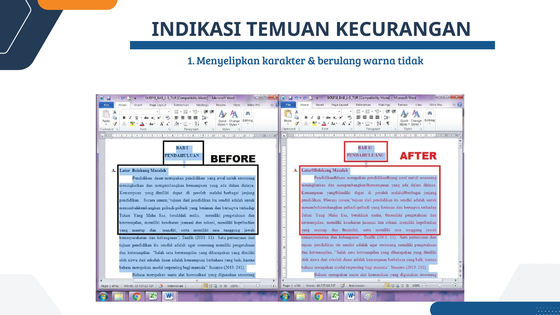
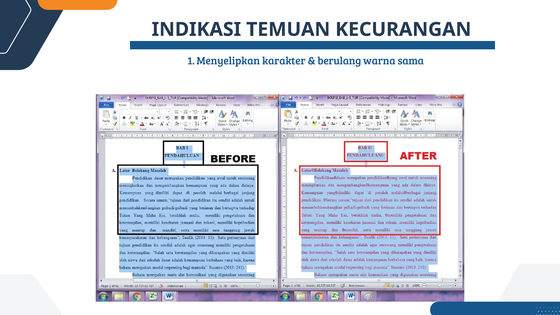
tidak: tidak -> sama (411, 61)
